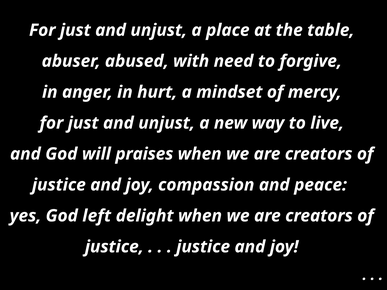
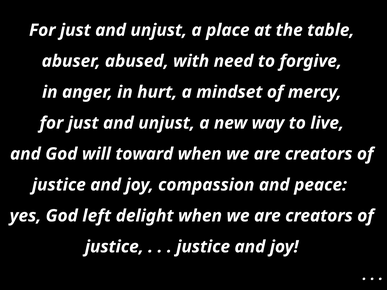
praises: praises -> toward (144, 154)
